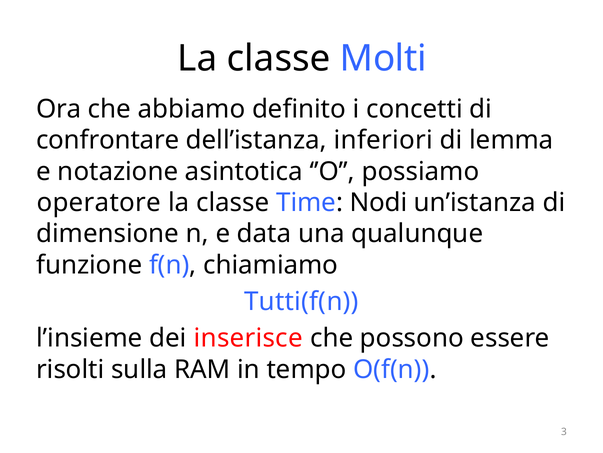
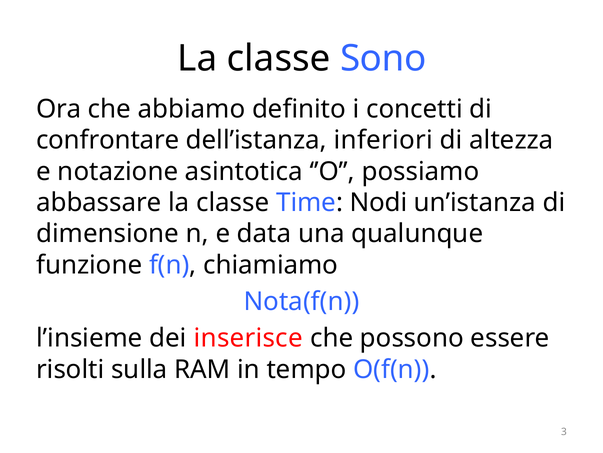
Molti: Molti -> Sono (383, 58)
lemma: lemma -> altezza (511, 140)
operatore: operatore -> abbassare (99, 202)
Tutti(f(n: Tutti(f(n -> Nota(f(n (301, 301)
